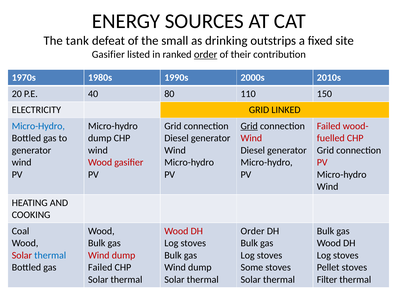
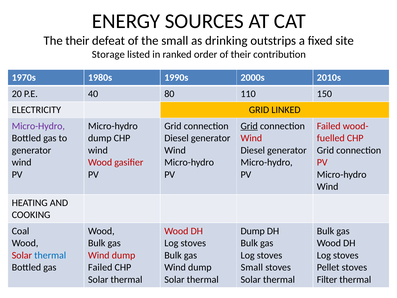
The tank: tank -> their (77, 41)
Gasifier: Gasifier -> Storage (108, 54)
order underline: present -> none (206, 54)
Micro-Hydro colour: blue -> purple (38, 126)
Order: Order -> Dump (253, 231)
Some: Some -> Small (252, 267)
